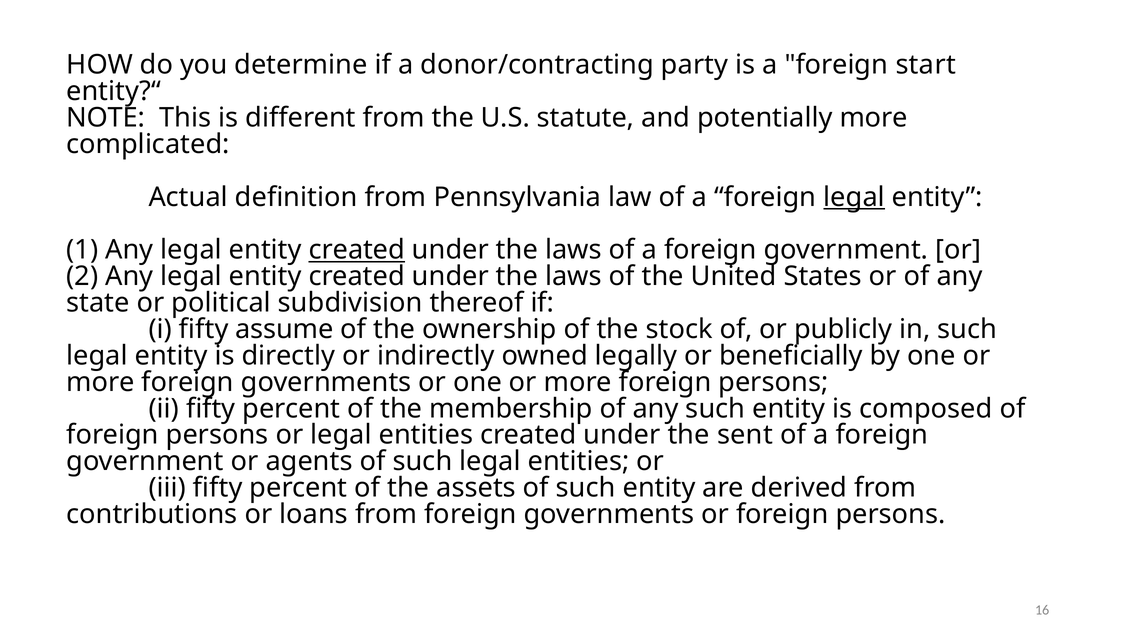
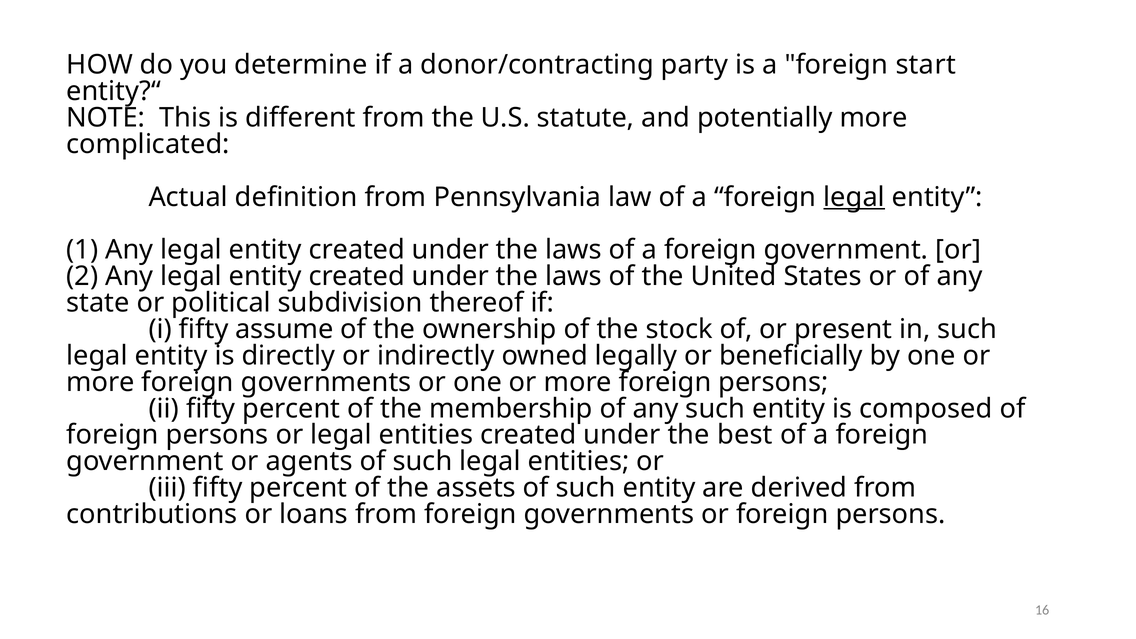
created underline: present -> none (357, 250)
publicly: publicly -> present (843, 329)
sent: sent -> best (745, 435)
